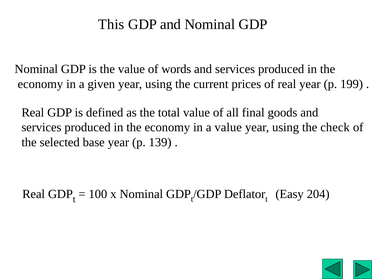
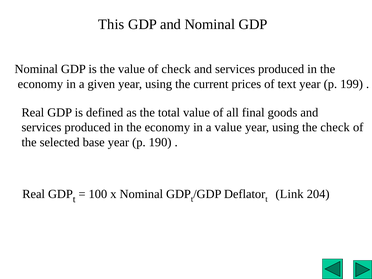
of words: words -> check (176, 69)
of real: real -> text (287, 84)
139: 139 -> 190 (160, 142)
Easy: Easy -> Link (290, 194)
